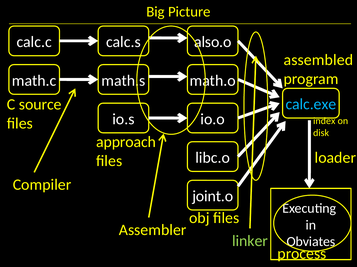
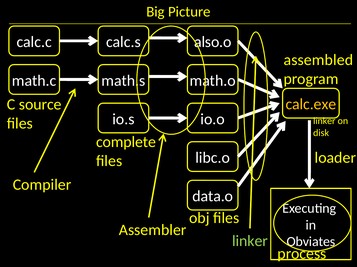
calc.exe colour: light blue -> yellow (311, 105)
index: index -> linker (324, 121)
approach: approach -> complete (126, 142)
joint.o: joint.o -> data.o (213, 197)
